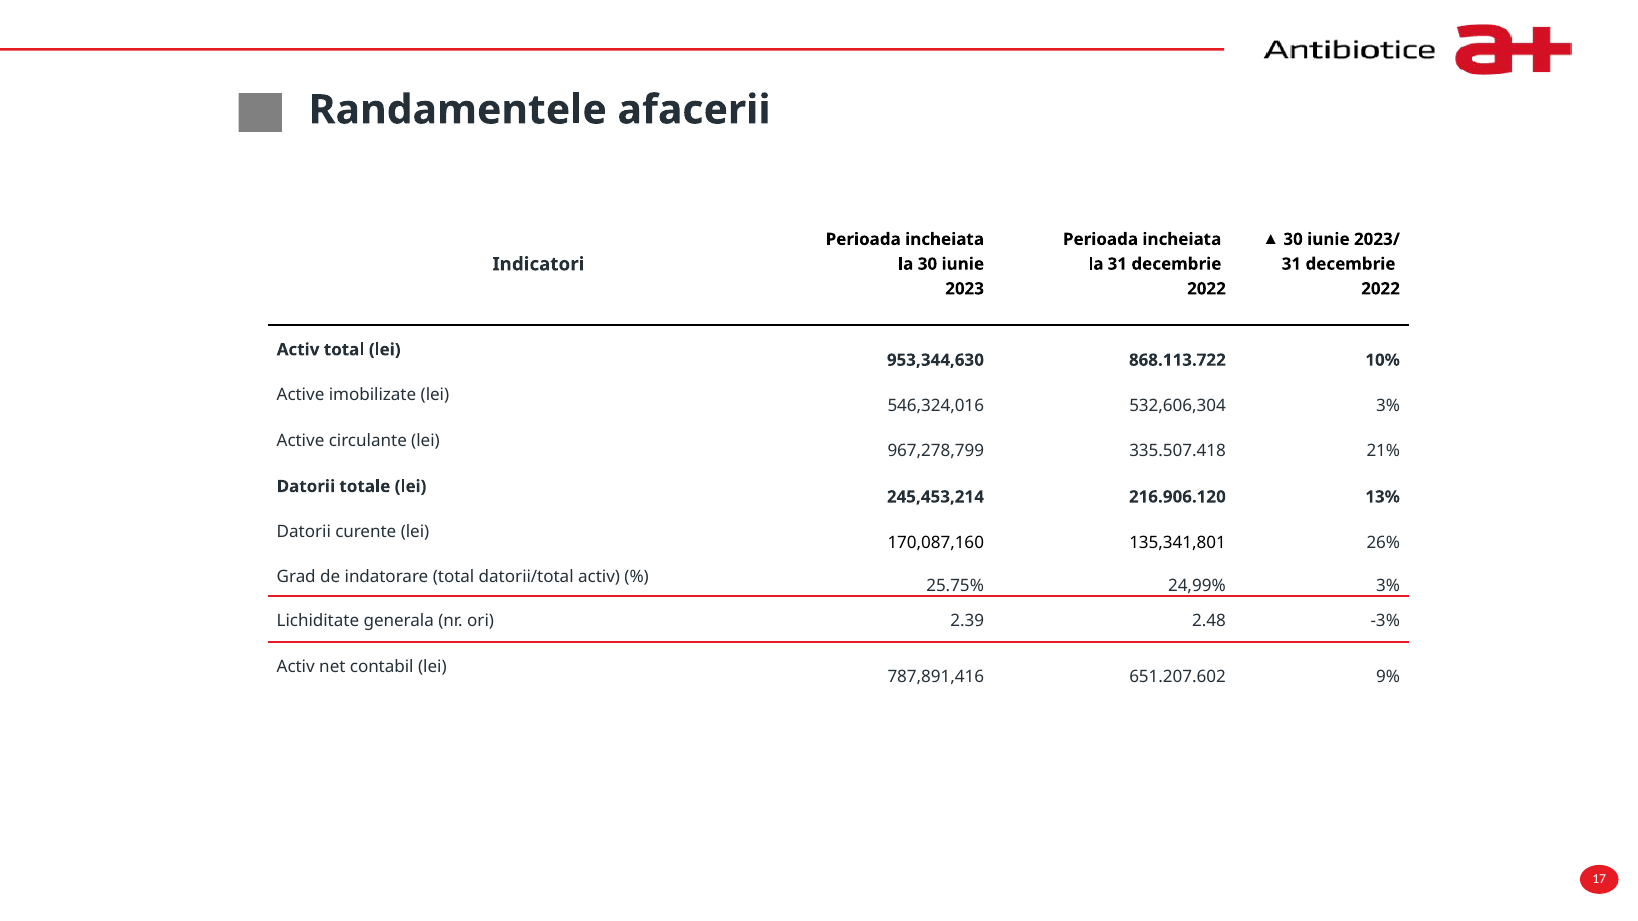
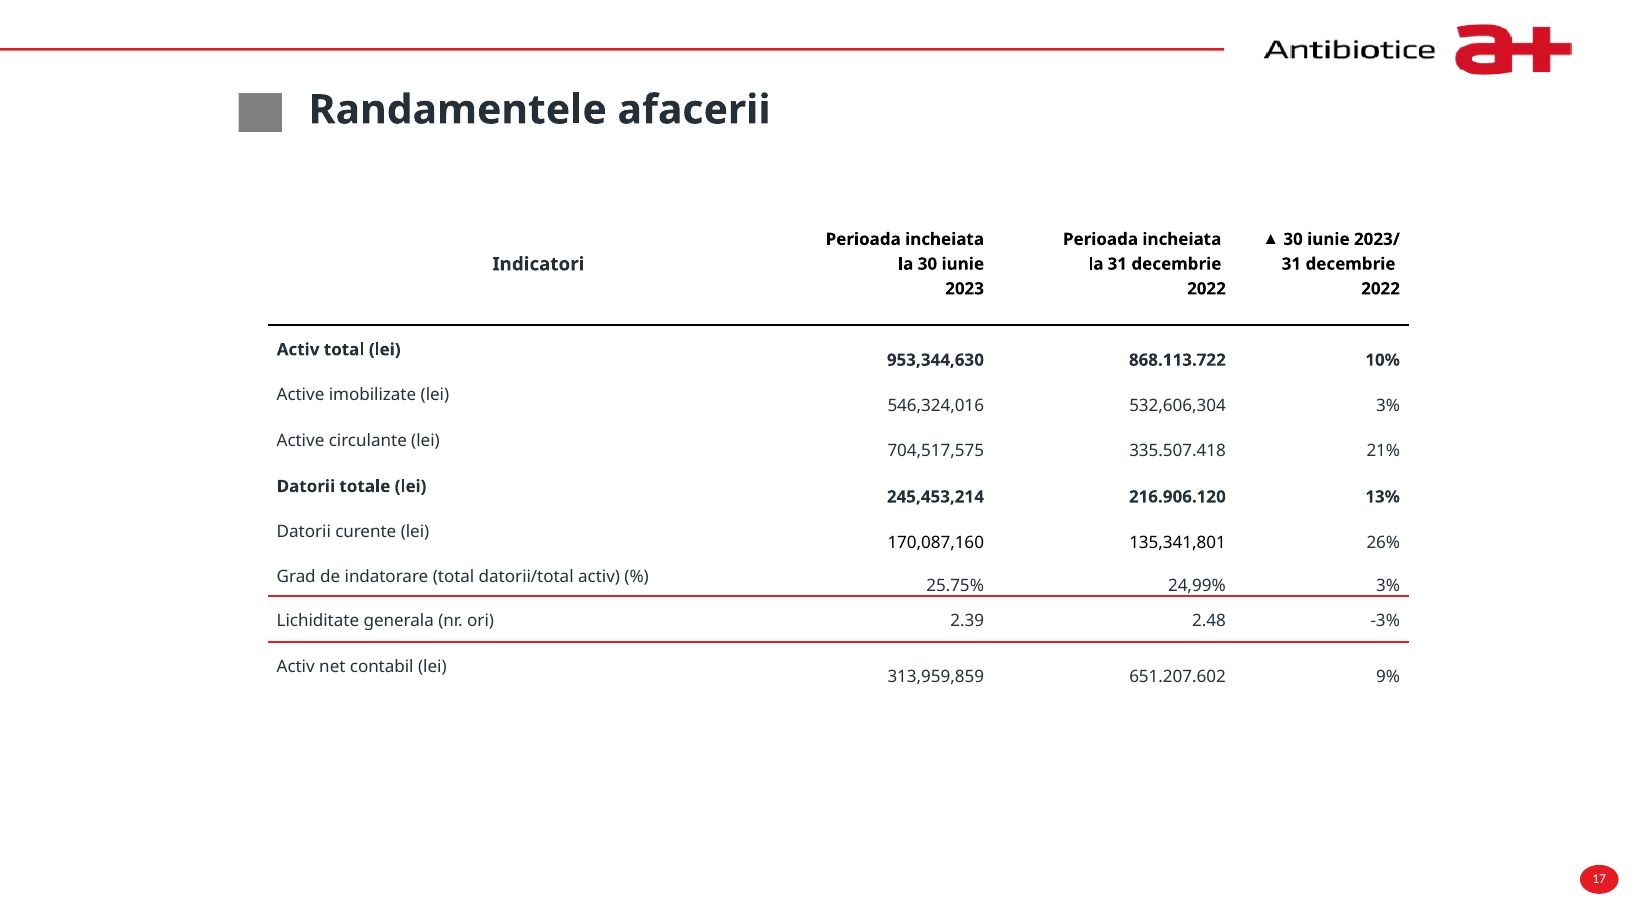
967,278,799: 967,278,799 -> 704,517,575 (936, 451)
787,891,416: 787,891,416 -> 313,959,859 (936, 677)
